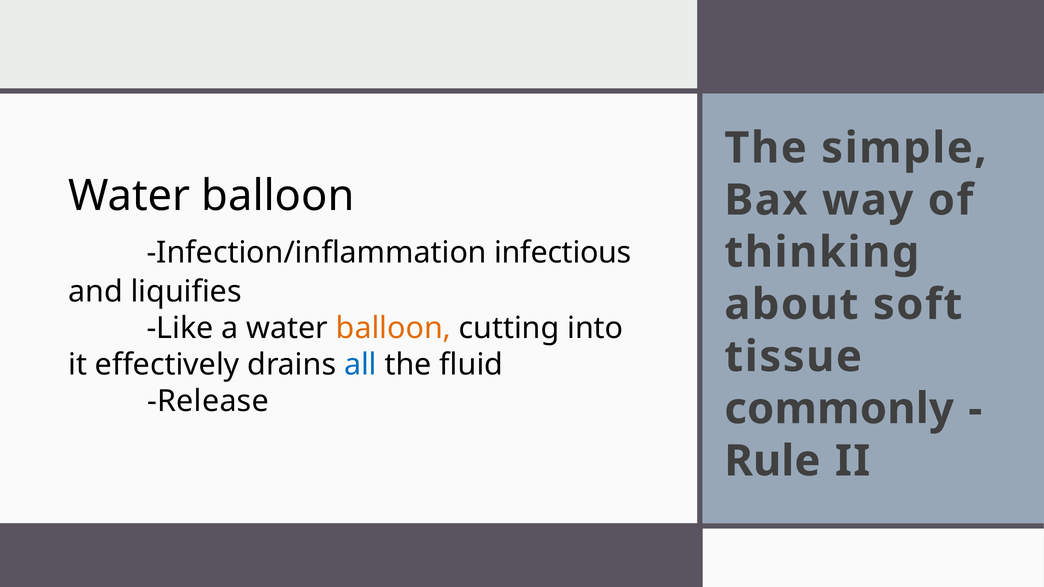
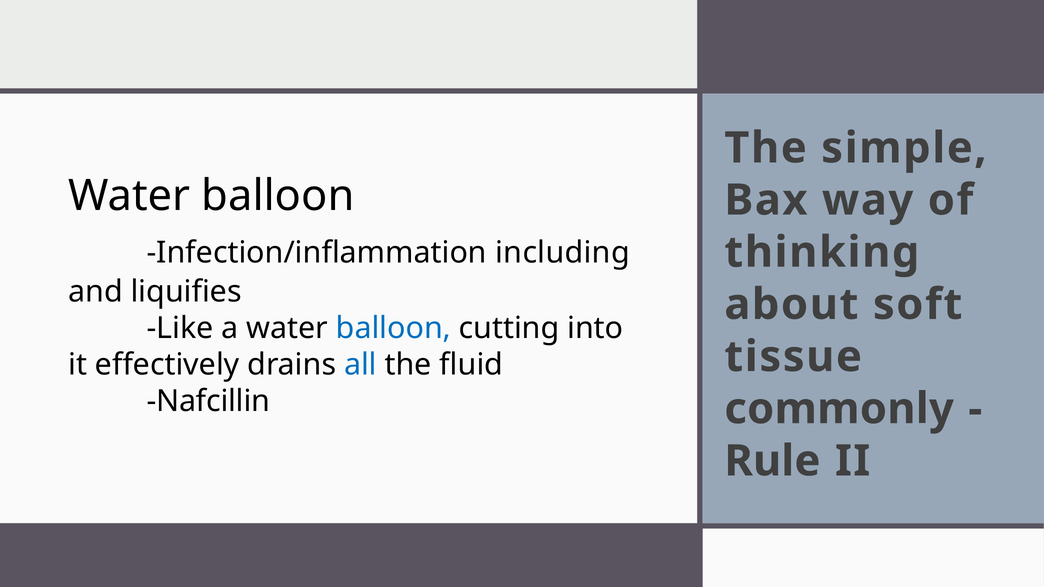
infectious: infectious -> including (563, 253)
balloon colour: orange -> blue (393, 328)
Release: Release -> Nafcillin (208, 401)
